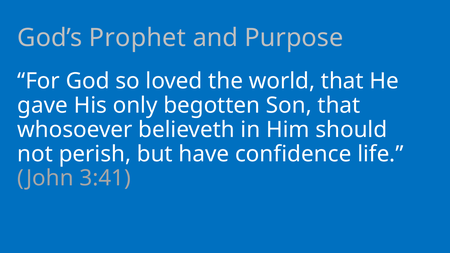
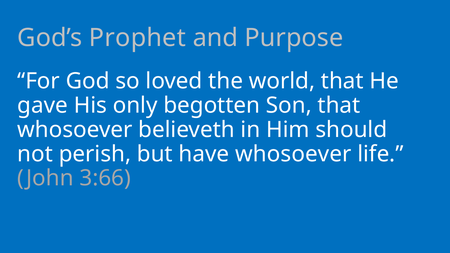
have confidence: confidence -> whosoever (293, 154)
3:41: 3:41 -> 3:66 (105, 178)
